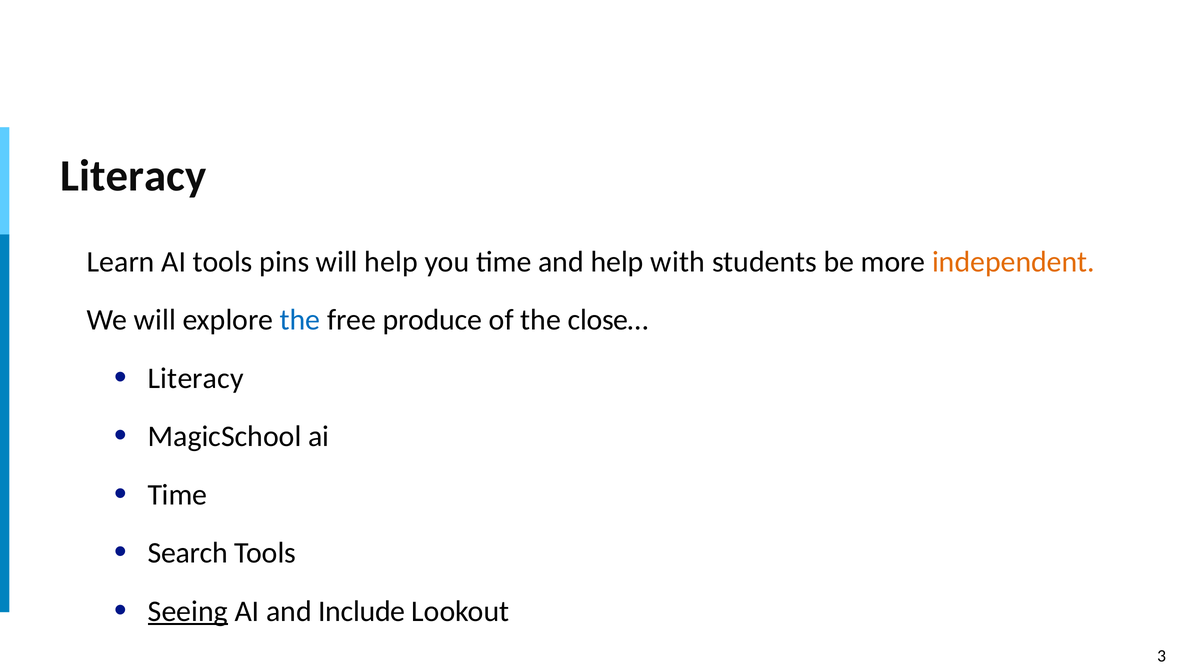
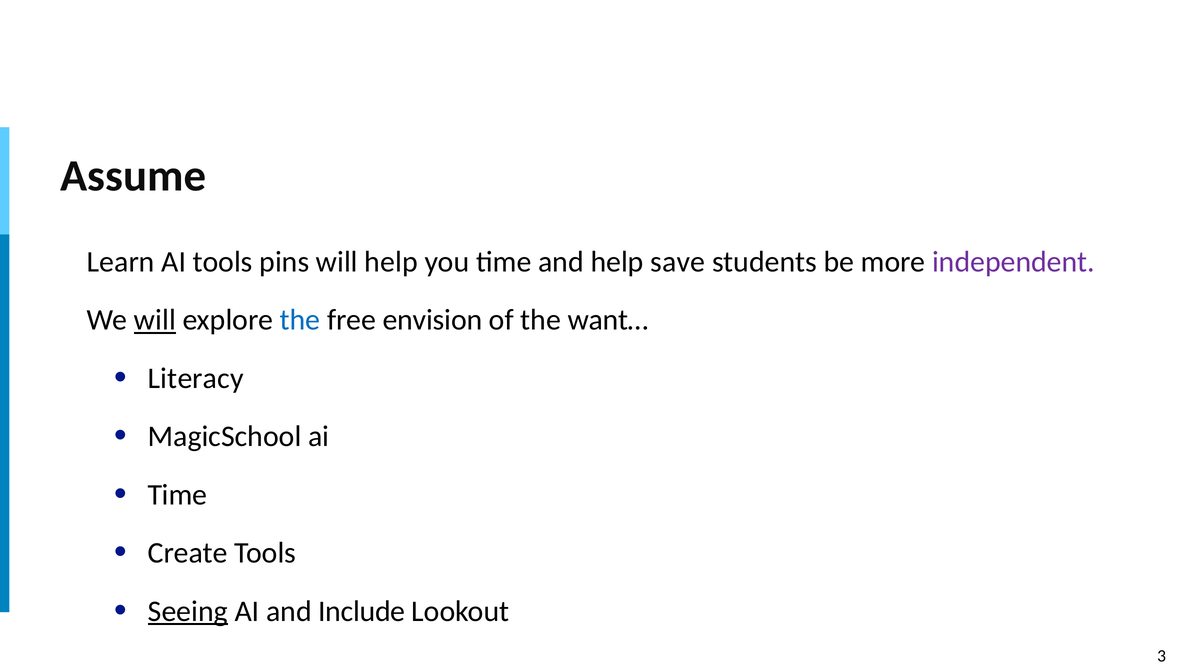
Literacy: Literacy -> Assume (133, 176)
with: with -> save (678, 262)
independent colour: orange -> purple (1013, 262)
will underline: none -> present (155, 320)
produce: produce -> envision (432, 320)
close…: close… -> want… (608, 320)
Search: Search -> Create (188, 553)
